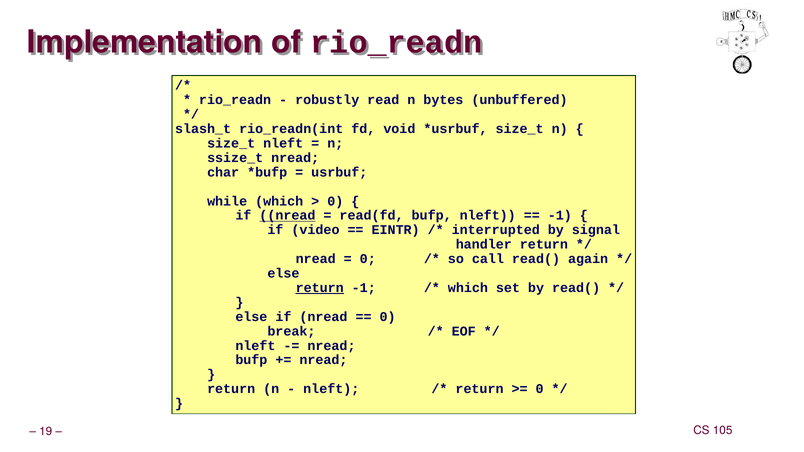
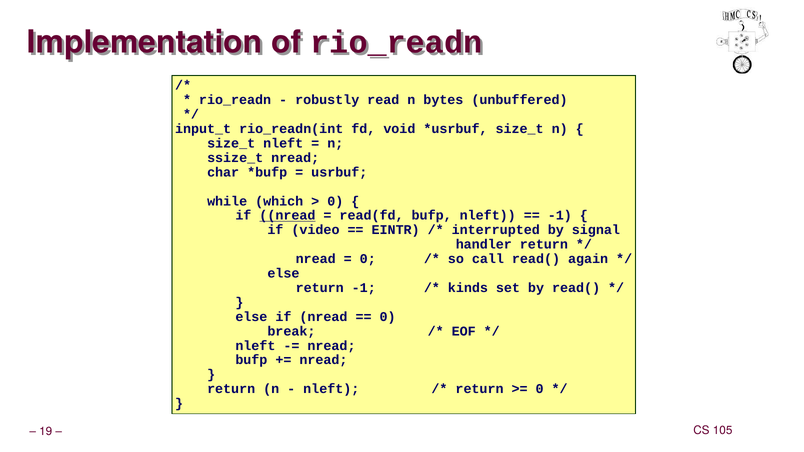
slash_t: slash_t -> input_t (203, 129)
return underline: present -> none (320, 288)
which: which -> kinds (468, 288)
